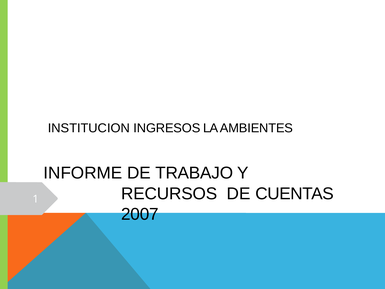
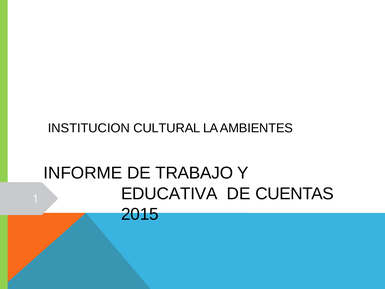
INGRESOS: INGRESOS -> CULTURAL (167, 128)
RECURSOS: RECURSOS -> EDUCATIVA (169, 193)
2007: 2007 -> 2015 (140, 214)
